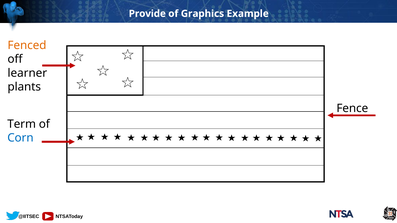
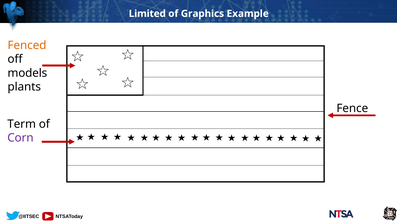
Provide: Provide -> Limited (147, 14)
learner: learner -> models (27, 73)
Corn colour: blue -> purple (20, 138)
